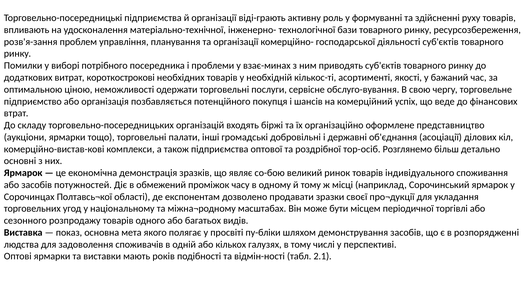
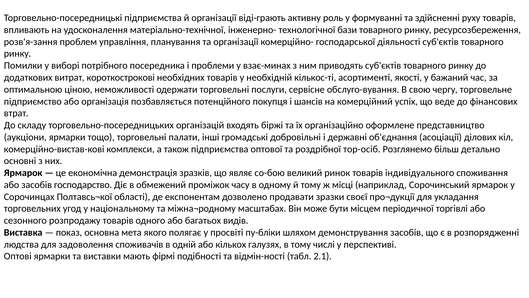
потужностей: потужностей -> господарство (83, 185)
років: років -> фірмі (164, 256)
